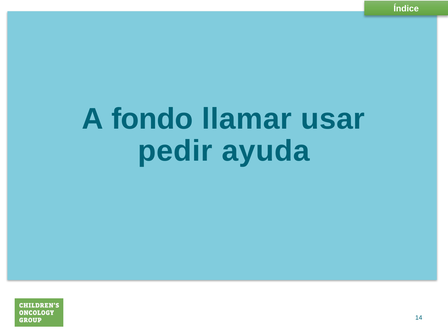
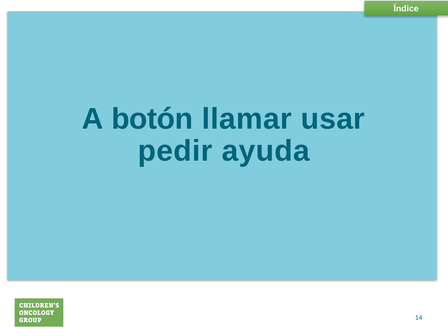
fondo: fondo -> botón (152, 119)
